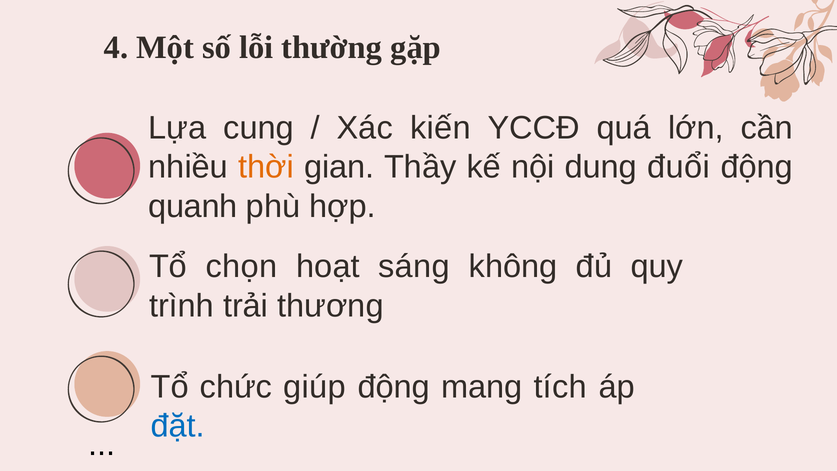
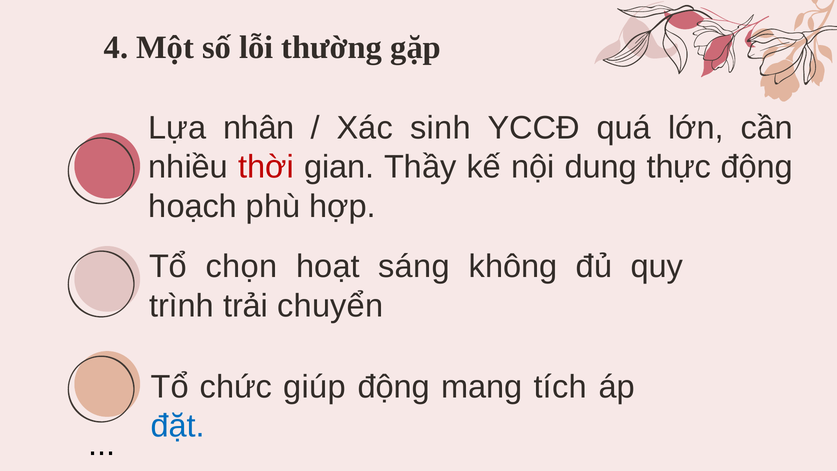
cung: cung -> nhân (259, 128)
kiến: kiến -> sinh (440, 128)
thời colour: orange -> red (266, 167)
đuổi: đuổi -> thực (679, 167)
quanh: quanh -> hoạch (193, 206)
thương: thương -> chuyển (330, 306)
